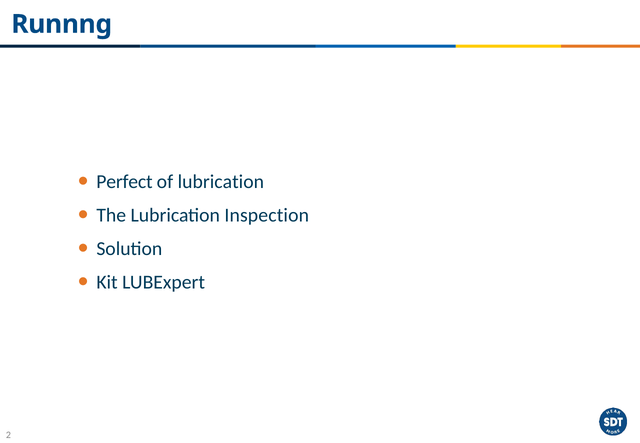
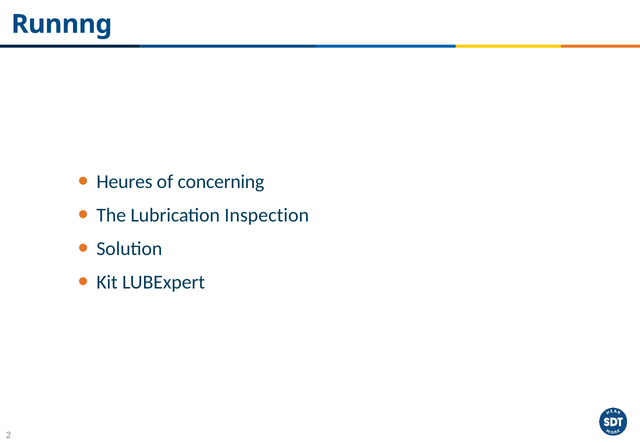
Perfect: Perfect -> Heures (124, 182)
of lubrication: lubrication -> concerning (221, 182)
